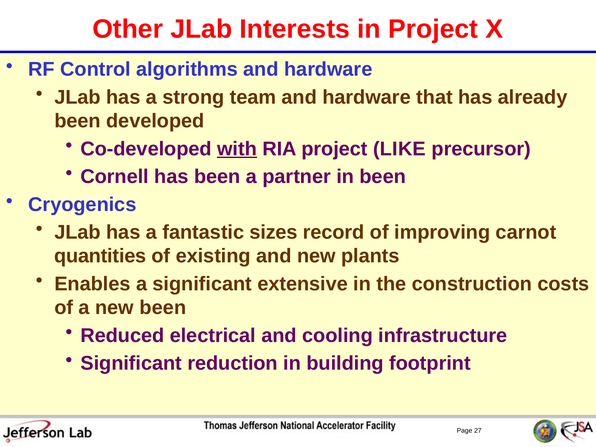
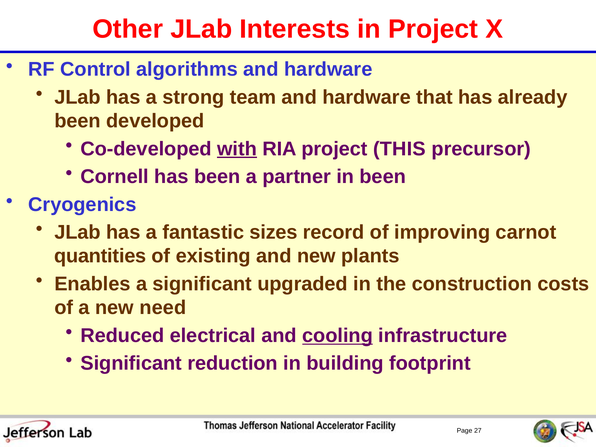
LIKE: LIKE -> THIS (399, 149)
extensive: extensive -> upgraded (303, 284)
new been: been -> need (163, 308)
cooling underline: none -> present (338, 336)
